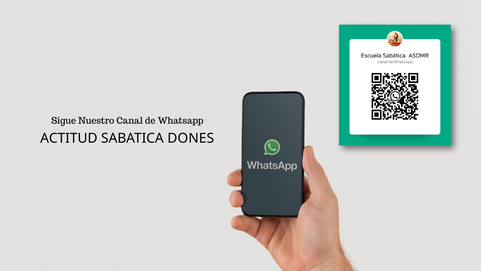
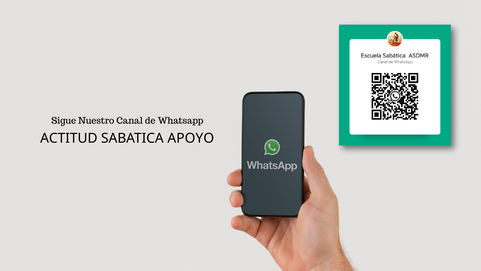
DONES: DONES -> APOYO (191, 138)
